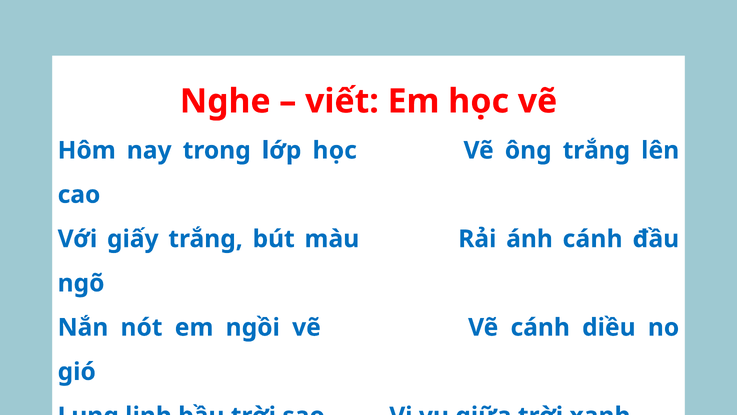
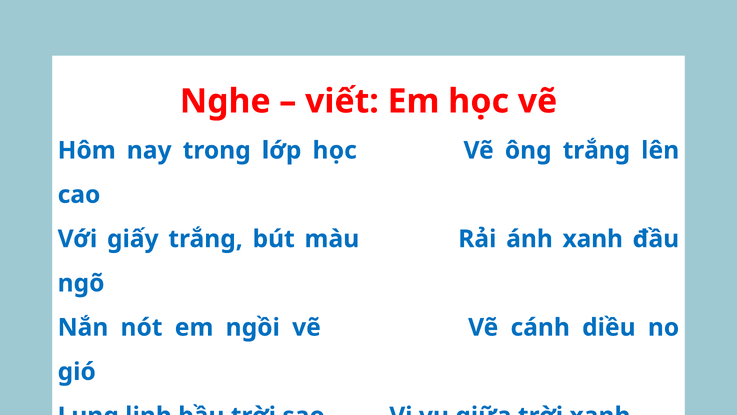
ánh cánh: cánh -> xanh (593, 239)
